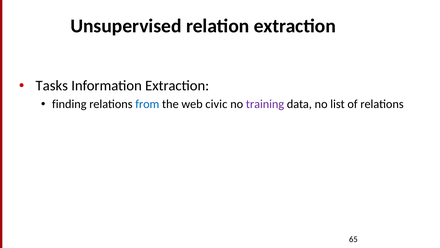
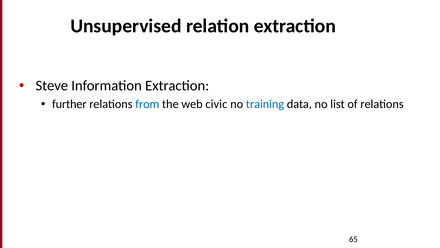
Tasks: Tasks -> Steve (52, 85)
finding: finding -> further (69, 104)
training colour: purple -> blue (265, 104)
